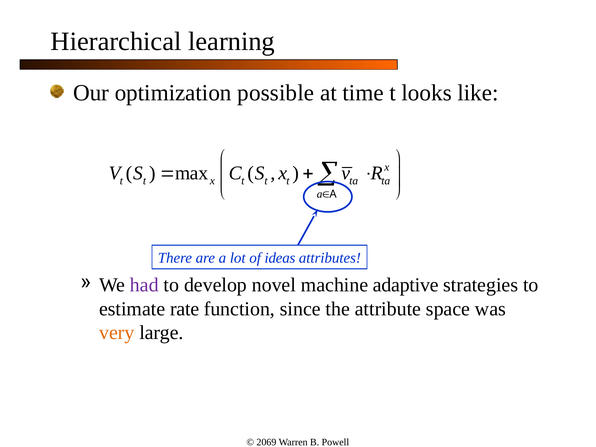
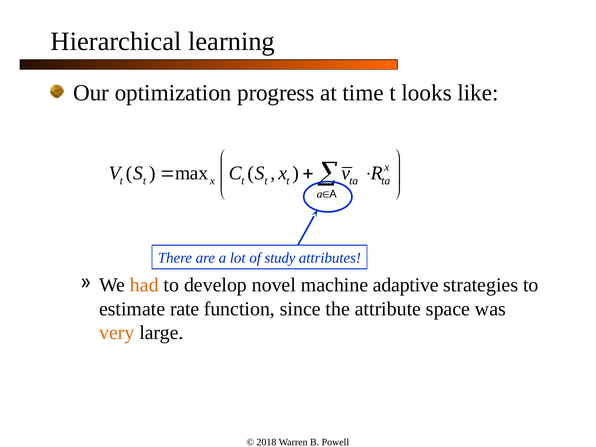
possible: possible -> progress (276, 93)
ideas: ideas -> study (280, 258)
had colour: purple -> orange (144, 285)
2069: 2069 -> 2018 (266, 442)
